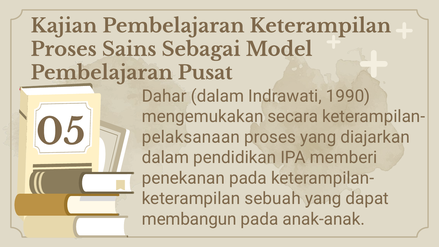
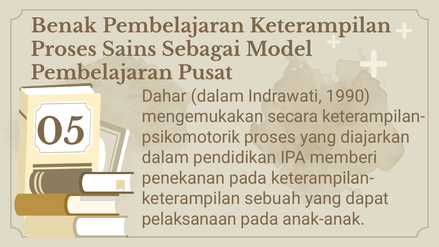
Kajian: Kajian -> Benak (64, 26)
pelaksanaan: pelaksanaan -> psikomotorik (191, 137)
membangun: membangun -> pelaksanaan (189, 219)
